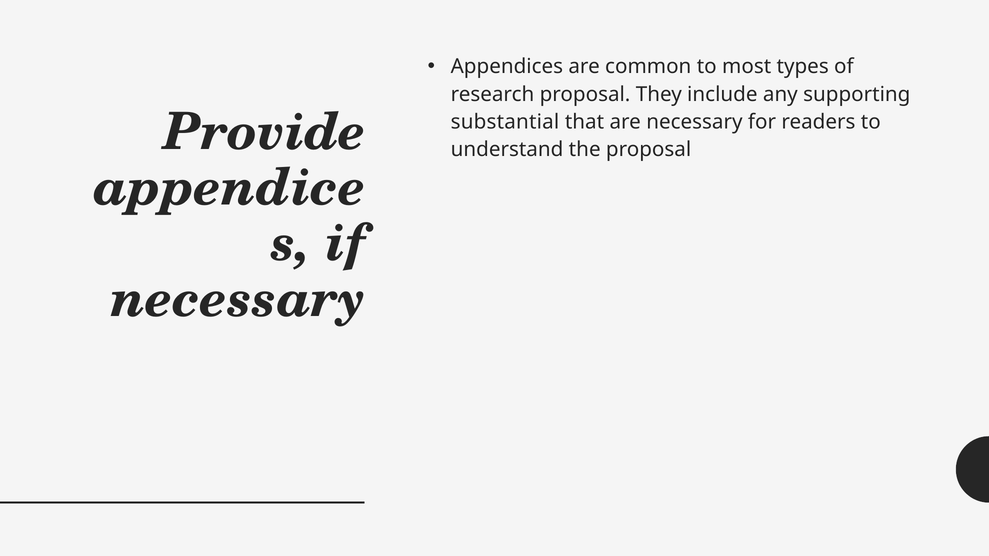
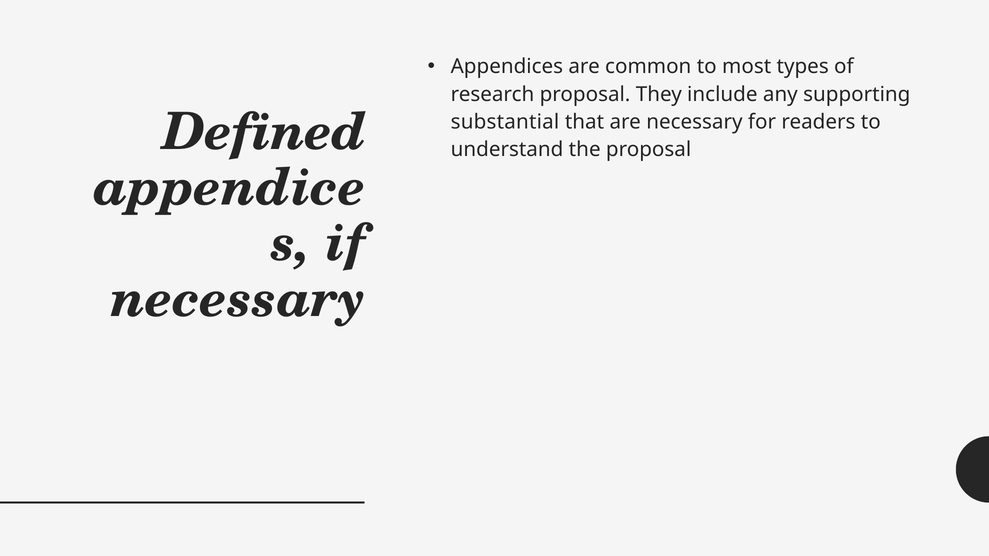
Provide: Provide -> Defined (264, 132)
